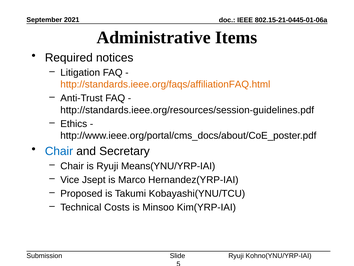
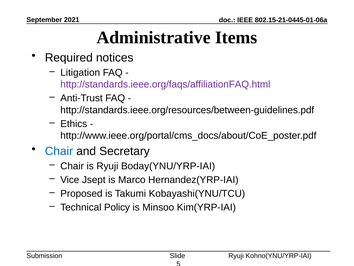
http://standards.ieee.org/faqs/affiliationFAQ.html colour: orange -> purple (165, 84)
http://standards.ieee.org/resources/session-guidelines.pdf: http://standards.ieee.org/resources/session-guidelines.pdf -> http://standards.ieee.org/resources/between-guidelines.pdf (187, 110)
Means(YNU/YRP-IAI: Means(YNU/YRP-IAI -> Boday(YNU/YRP-IAI (168, 166)
Costs: Costs -> Policy (117, 207)
